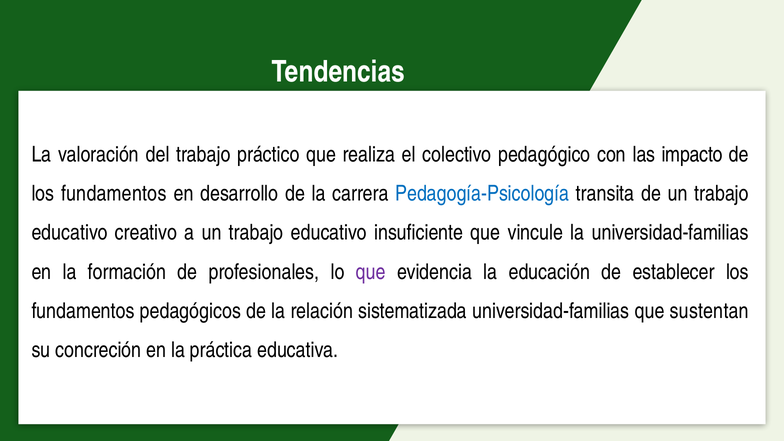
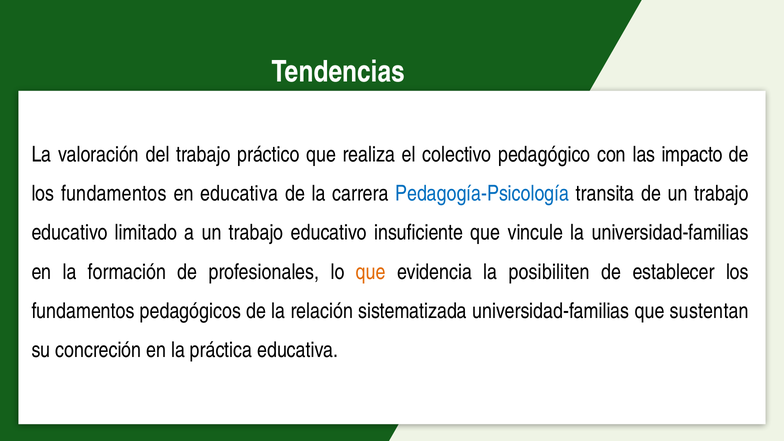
en desarrollo: desarrollo -> educativa (239, 194)
creativo: creativo -> limitado (146, 233)
que colour: purple -> orange (371, 272)
educación: educación -> posibiliten (549, 272)
